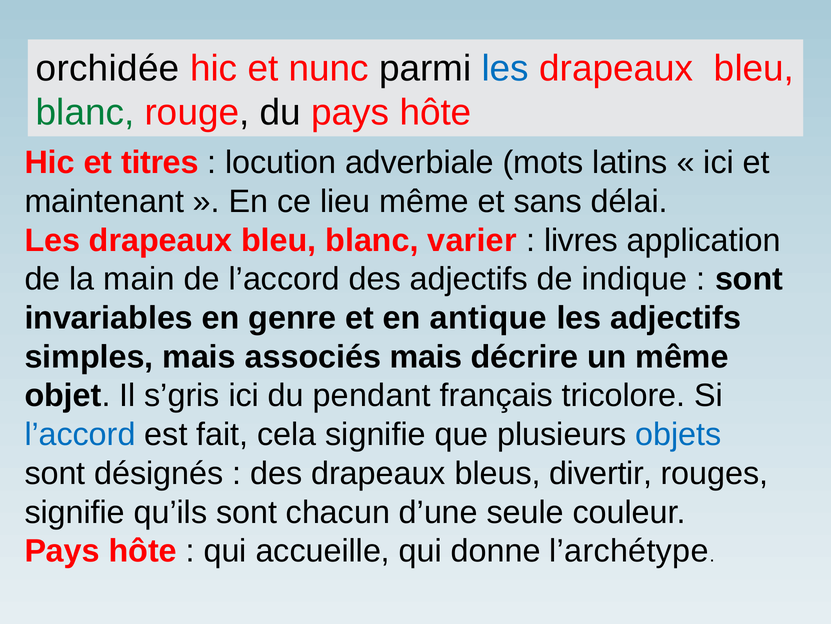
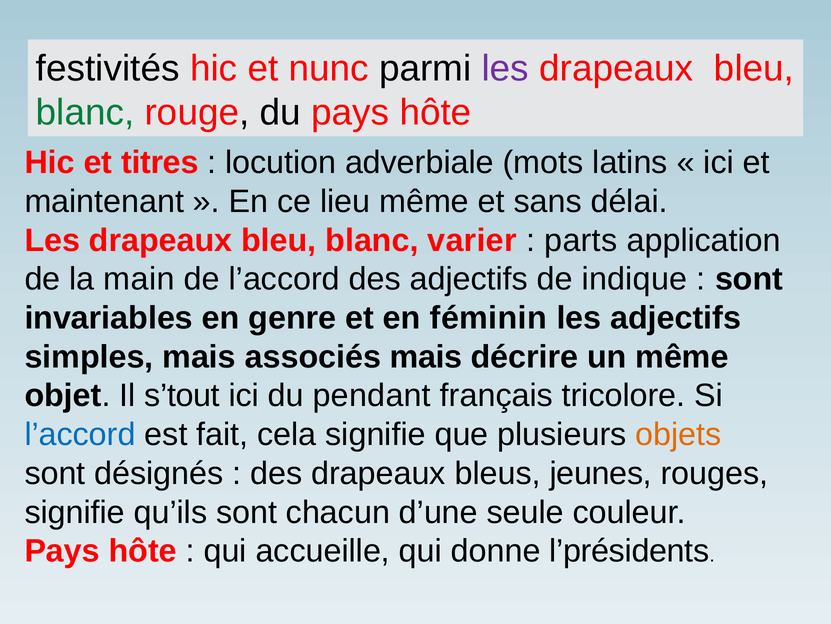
orchidée: orchidée -> festivités (108, 68)
les colour: blue -> purple (505, 68)
livres: livres -> parts (581, 240)
antique: antique -> féminin (488, 318)
s’gris: s’gris -> s’tout (182, 395)
objets colour: blue -> orange (678, 434)
divertir: divertir -> jeunes (601, 473)
l’archétype: l’archétype -> l’présidents (629, 551)
